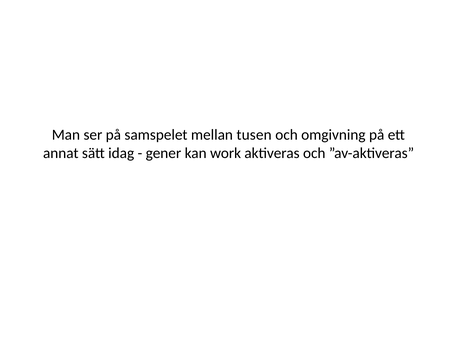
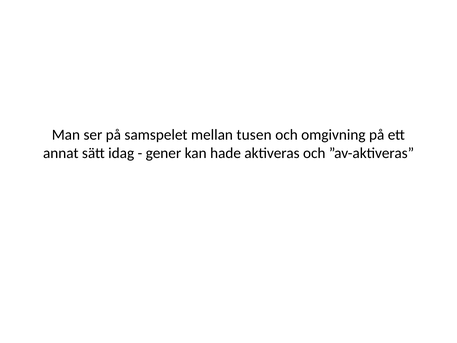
work: work -> hade (226, 153)
